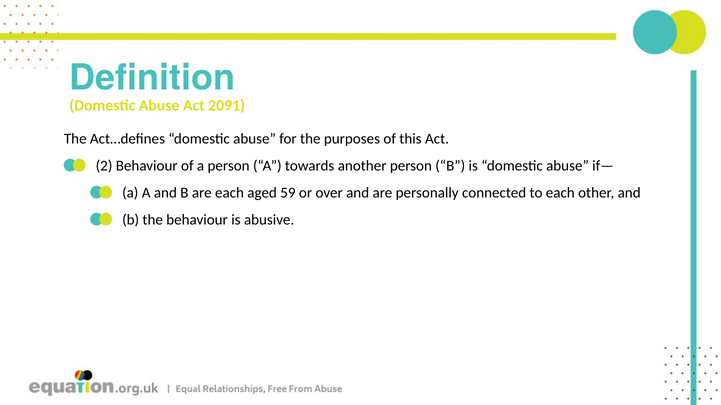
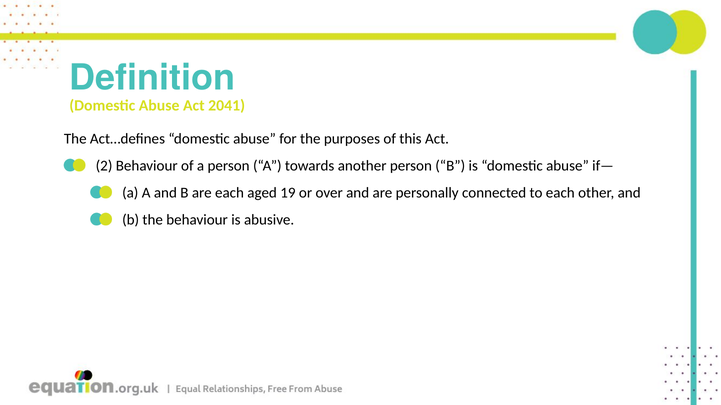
2091: 2091 -> 2041 (227, 106)
59: 59 -> 19 (288, 193)
